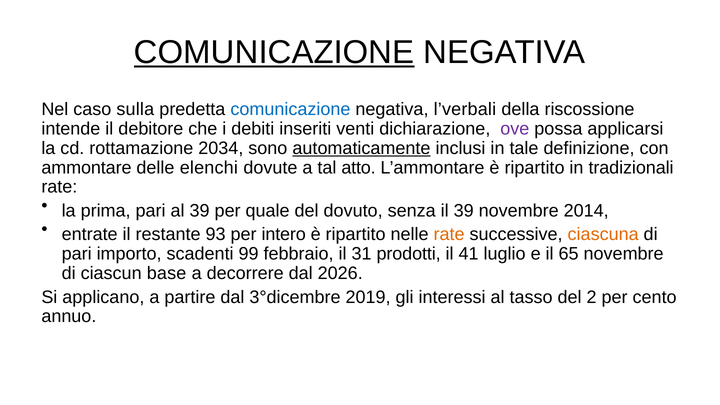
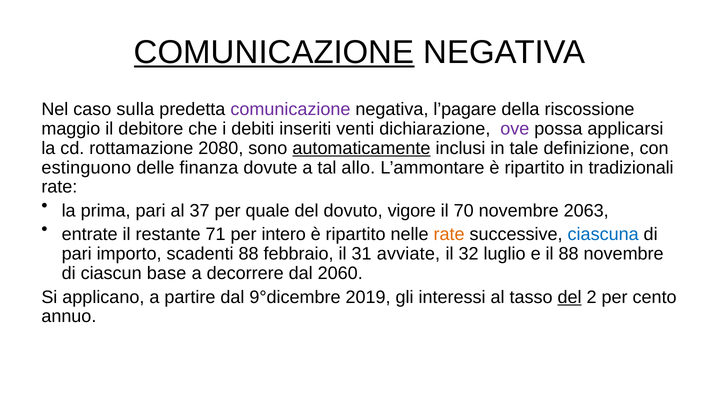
comunicazione colour: blue -> purple (290, 109)
l’verbali: l’verbali -> l’pagare (465, 109)
intende: intende -> maggio (71, 129)
2034: 2034 -> 2080 (221, 148)
ammontare: ammontare -> estinguono (86, 168)
elenchi: elenchi -> finanza (209, 168)
atto: atto -> allo (358, 168)
al 39: 39 -> 37 (200, 211)
senza: senza -> vigore (412, 211)
il 39: 39 -> 70 (464, 211)
2014: 2014 -> 2063 (586, 211)
93: 93 -> 71 (216, 234)
ciascuna colour: orange -> blue (603, 234)
scadenti 99: 99 -> 88 (249, 254)
prodotti: prodotti -> avviate (408, 254)
41: 41 -> 32 (469, 254)
il 65: 65 -> 88 (569, 254)
2026: 2026 -> 2060 (340, 273)
3°dicembre: 3°dicembre -> 9°dicembre (295, 297)
del underline: none -> present (570, 297)
